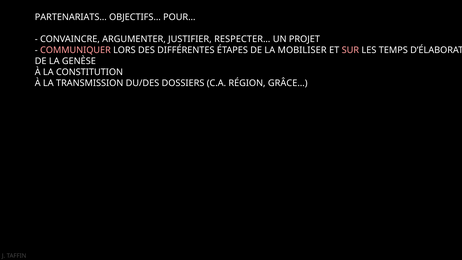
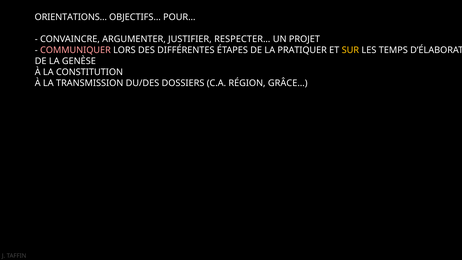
PARTENARIATS…: PARTENARIATS… -> ORIENTATIONS… (71, 17)
MOBILISER: MOBILISER -> PRATIQUER (302, 50)
SUR colour: pink -> yellow (350, 50)
